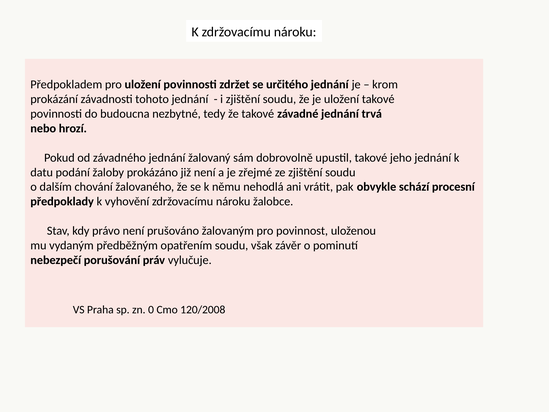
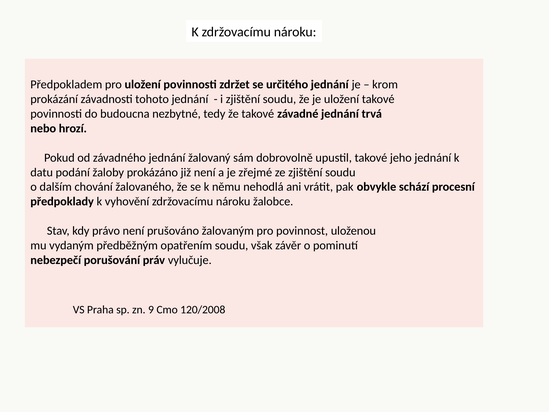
0: 0 -> 9 (151, 309)
